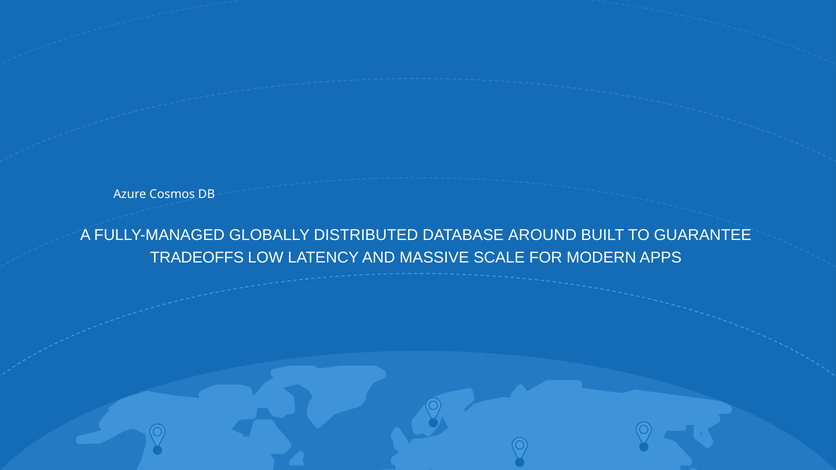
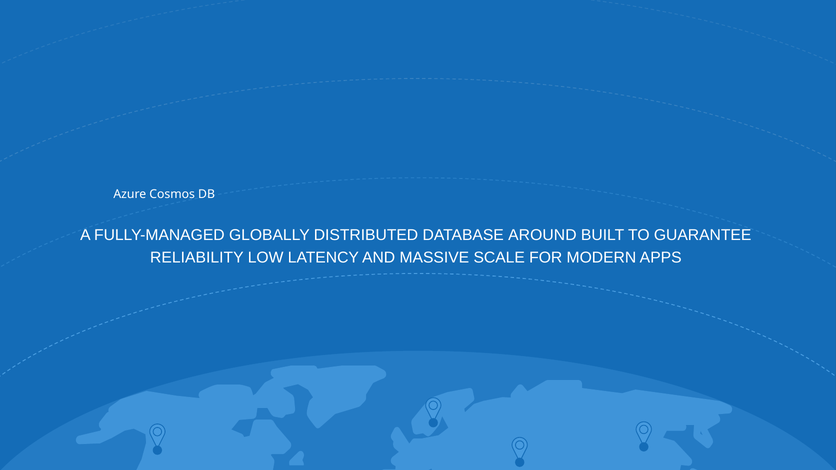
TRADEOFFS: TRADEOFFS -> RELIABILITY (197, 258)
